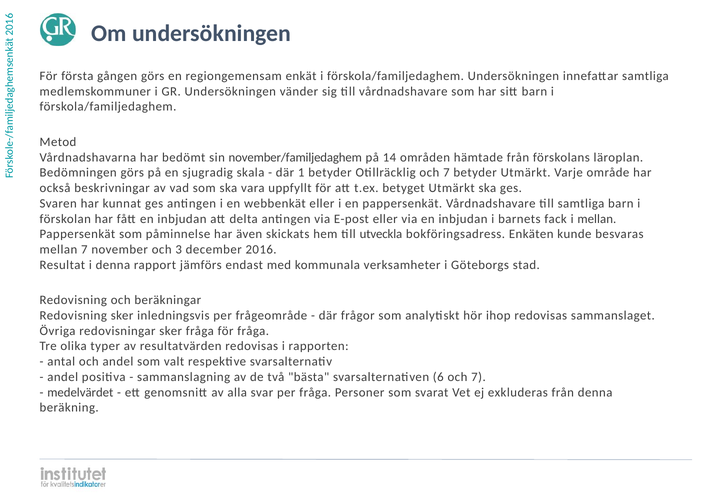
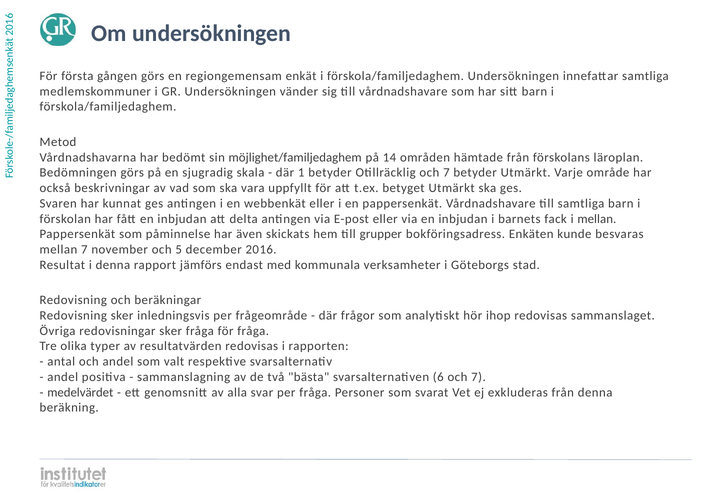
november/familjedaghem: november/familjedaghem -> möjlighet/familjedaghem (295, 157)
utveckla: utveckla -> grupper (381, 234)
3: 3 -> 5 (179, 249)
